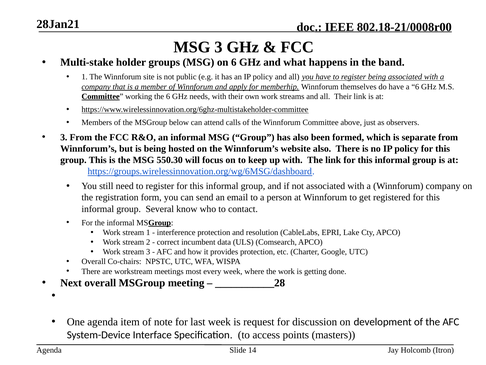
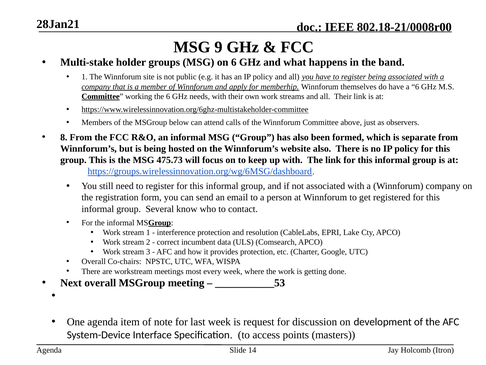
MSG 3: 3 -> 9 (218, 47)
3: 3 -> 8 (64, 137)
550.30: 550.30 -> 475.73 (170, 160)
___________28: ___________28 -> ___________53 (250, 283)
